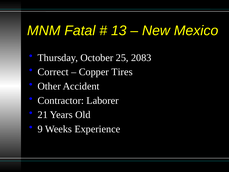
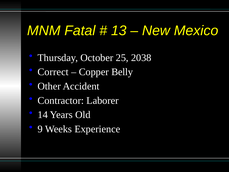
2083: 2083 -> 2038 (141, 58)
Tires: Tires -> Belly (122, 72)
21: 21 -> 14 (43, 115)
